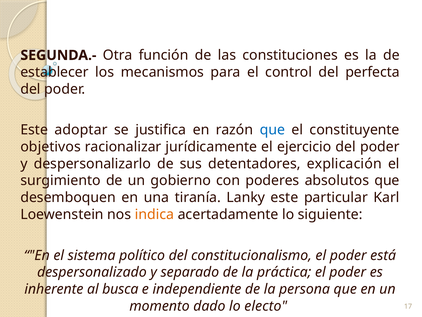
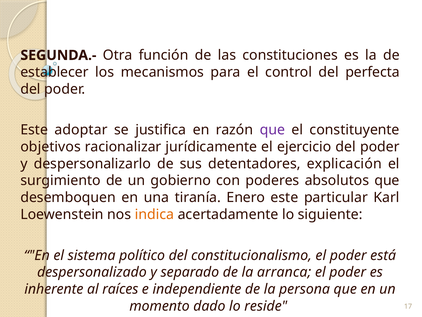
que colour: blue -> purple (272, 130)
Lanky: Lanky -> Enero (246, 197)
práctica: práctica -> arranca (284, 272)
busca: busca -> raíces (120, 289)
electo: electo -> reside (266, 306)
